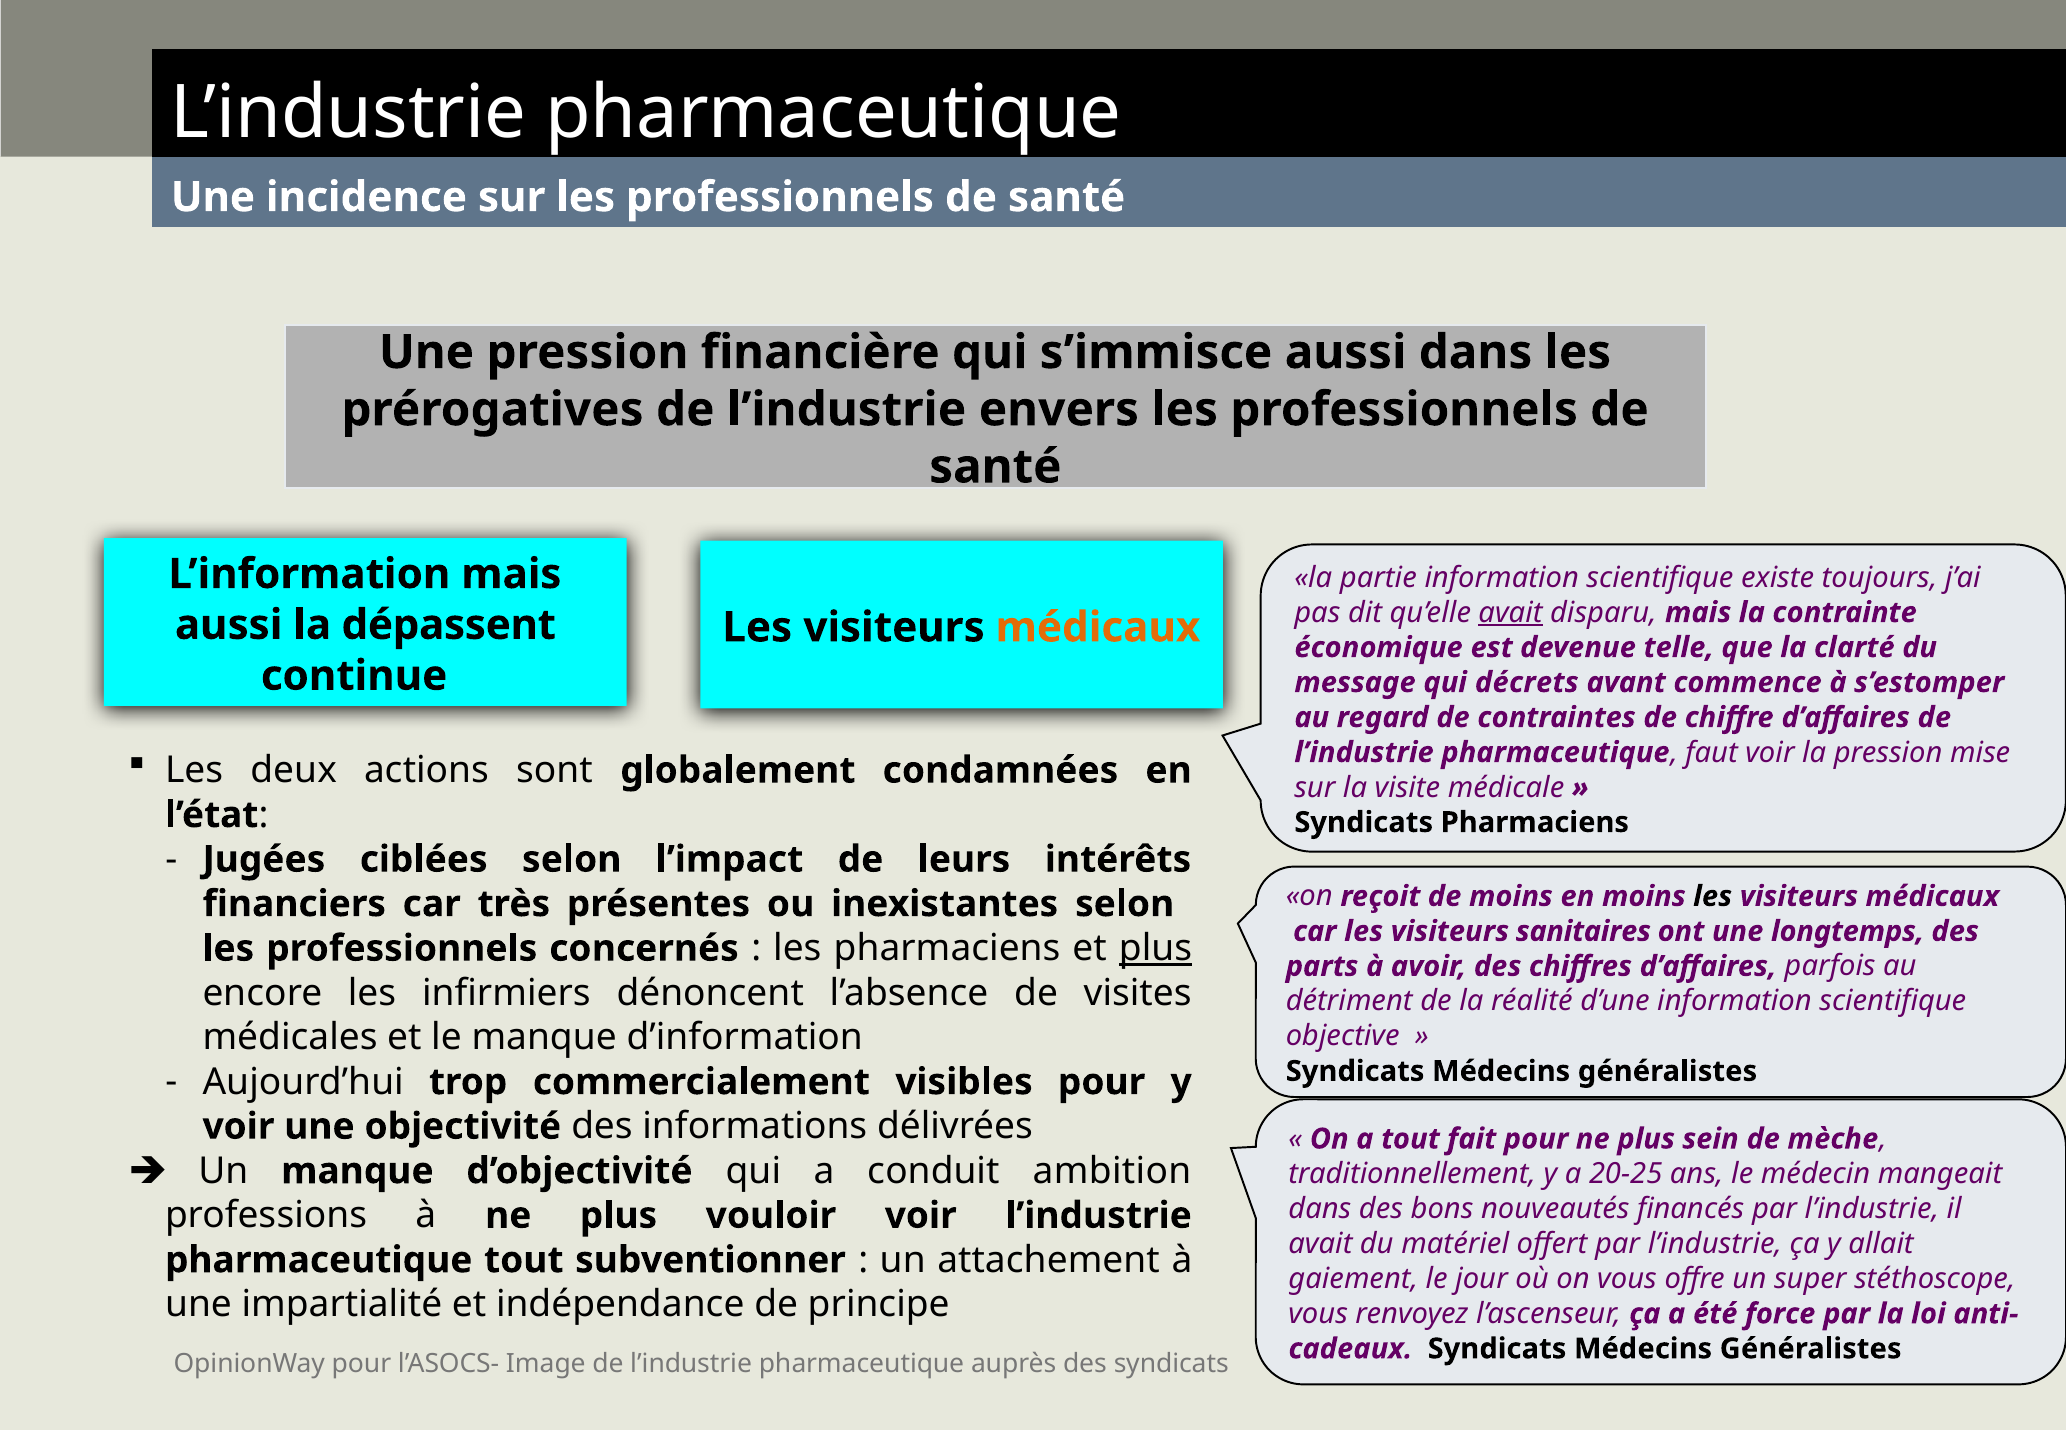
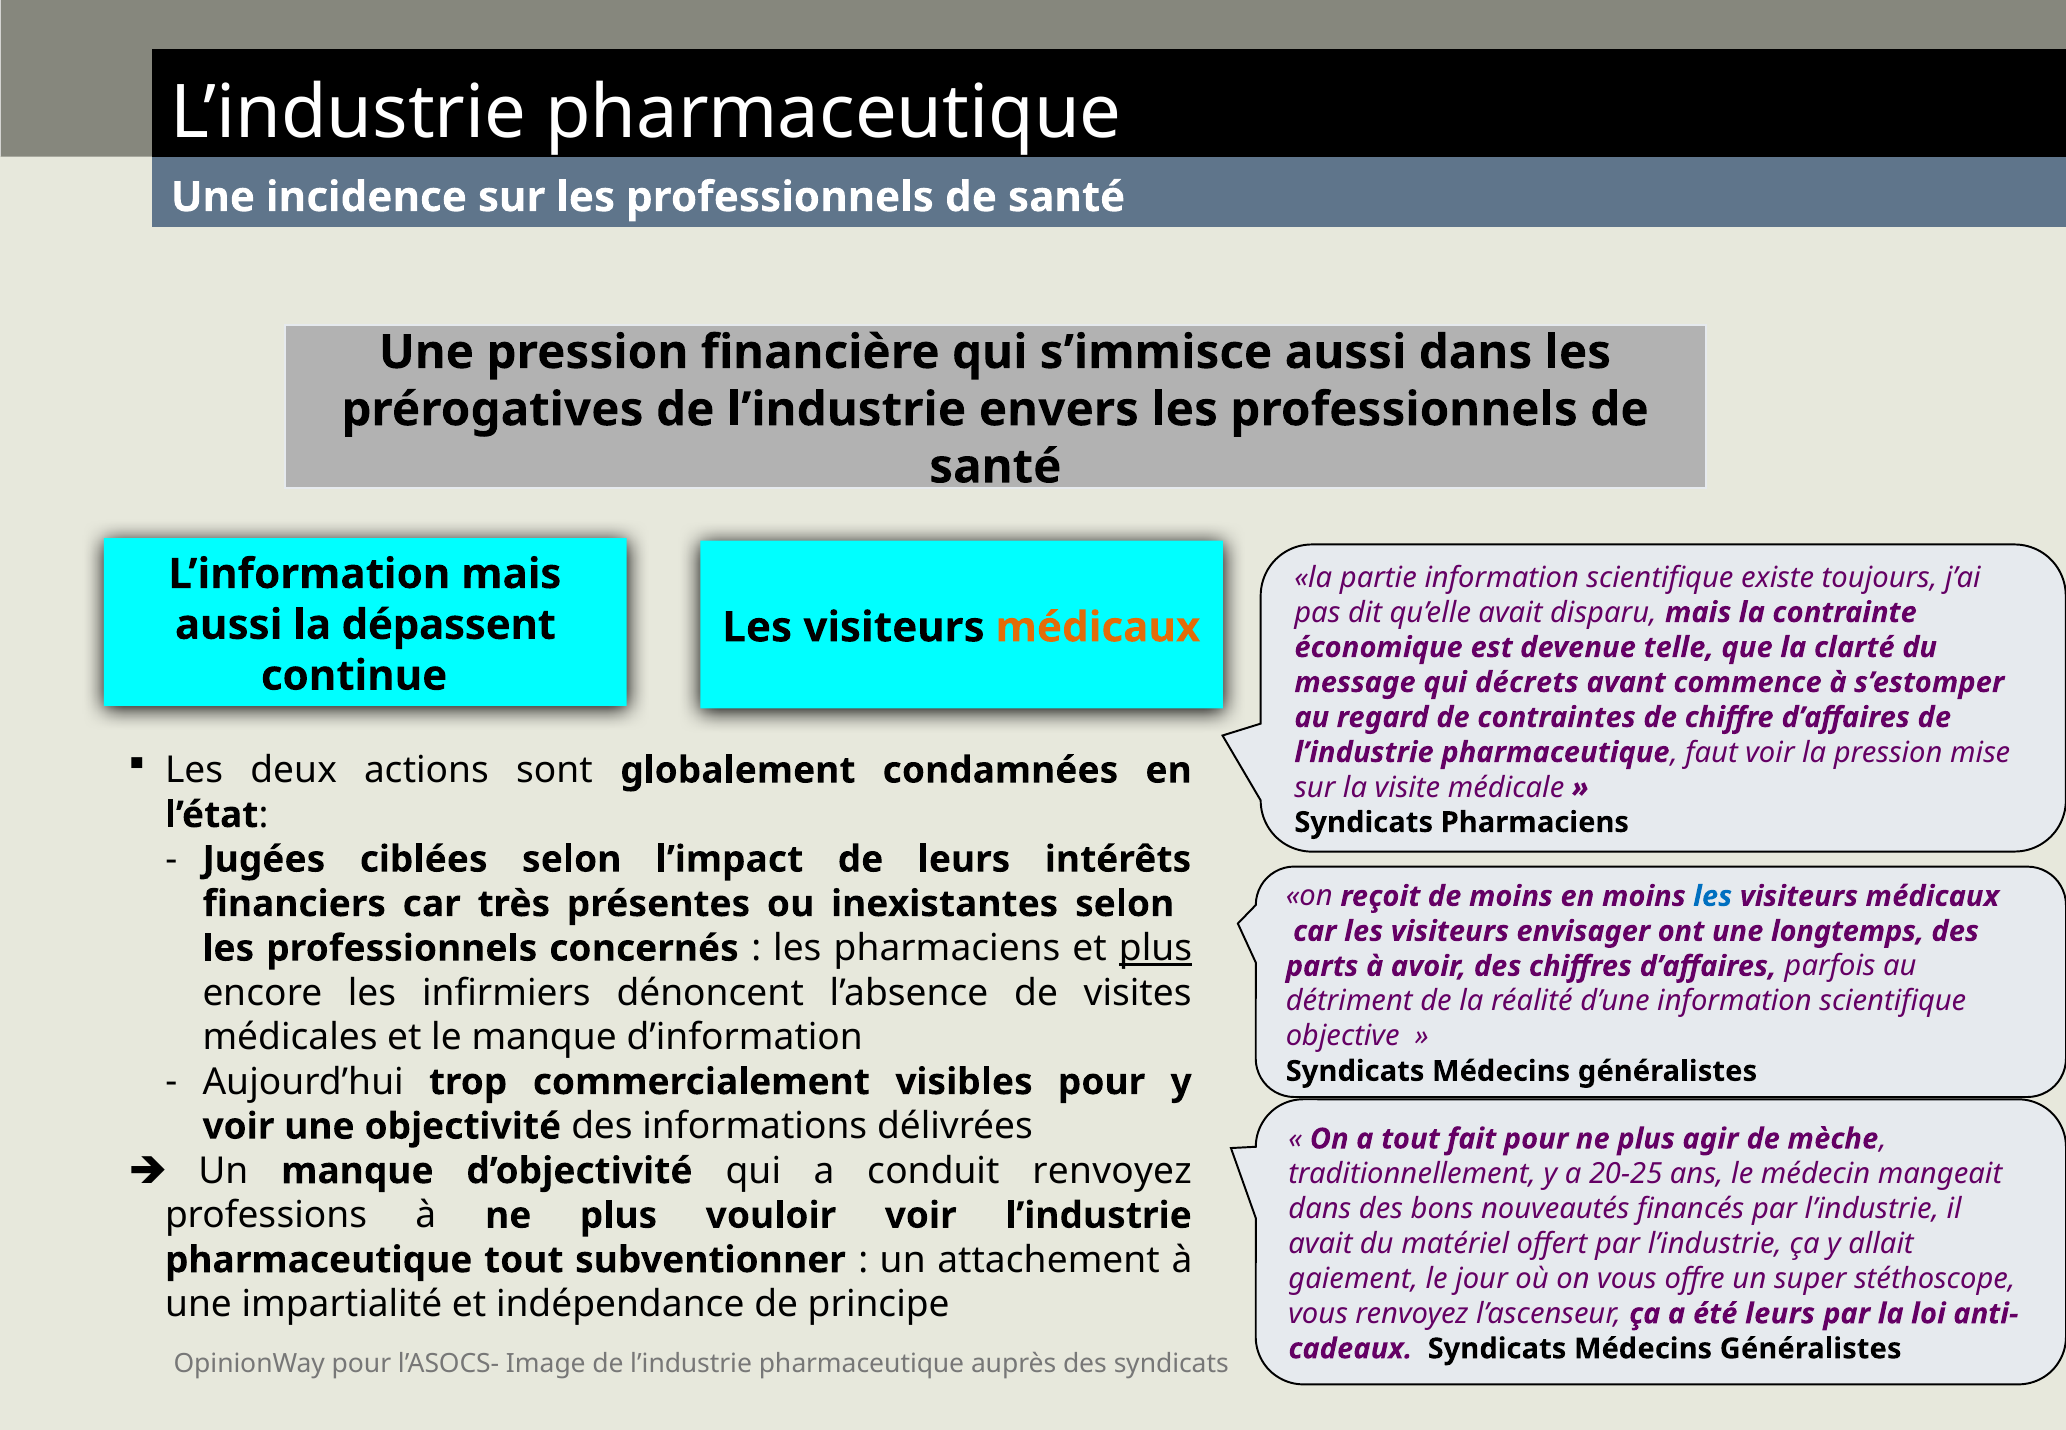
avait underline: present -> none (1510, 613)
les colour: black -> blue (1713, 897)
sanitaires: sanitaires -> envisager (1583, 932)
sein: sein -> agir (1710, 1139)
conduit ambition: ambition -> renvoyez (1112, 1171)
été force: force -> leurs (1780, 1314)
